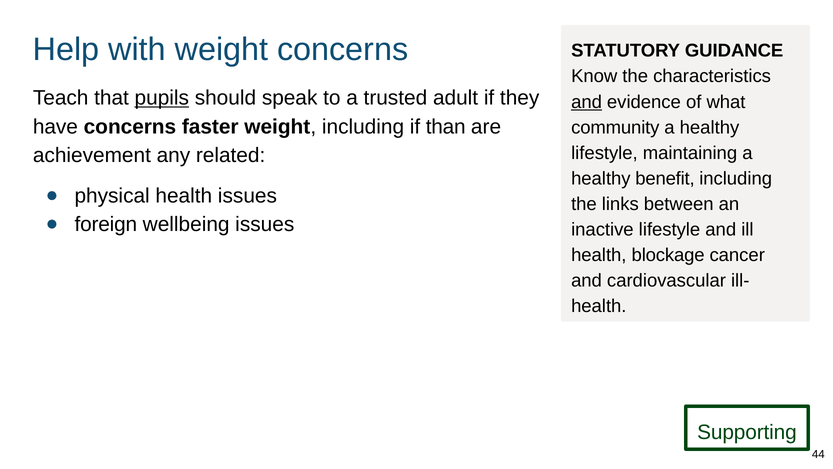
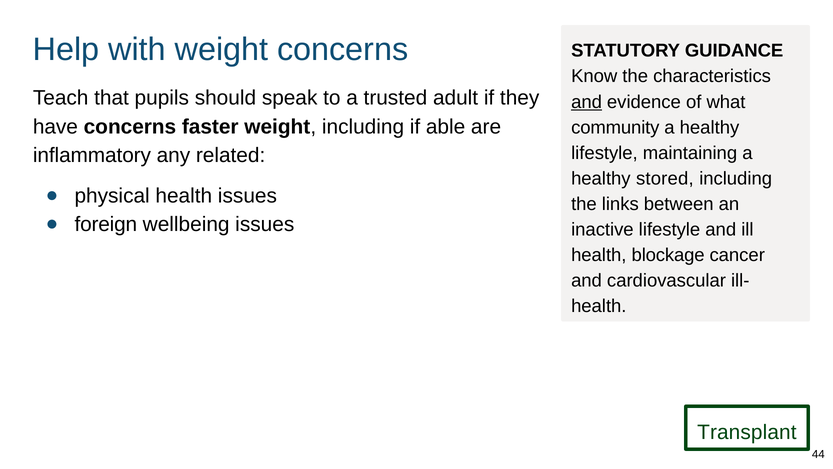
pupils underline: present -> none (162, 98)
than: than -> able (446, 127)
achievement: achievement -> inflammatory (92, 155)
benefit: benefit -> stored (665, 178)
Supporting: Supporting -> Transplant (747, 432)
